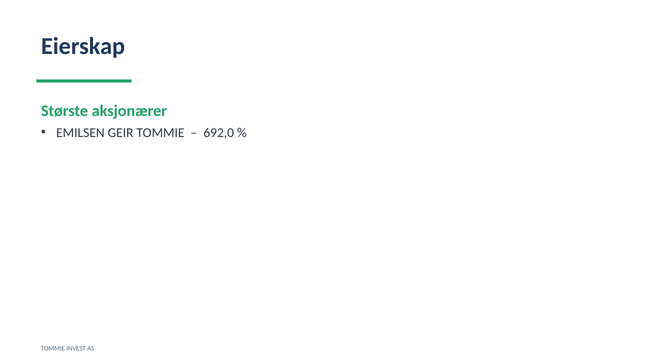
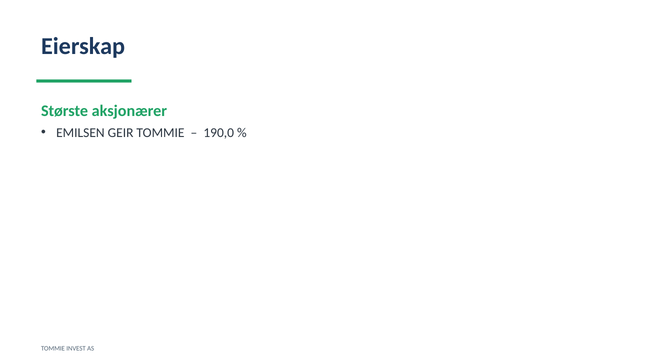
692,0: 692,0 -> 190,0 (219, 133)
